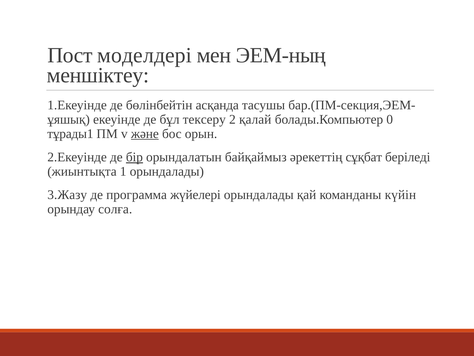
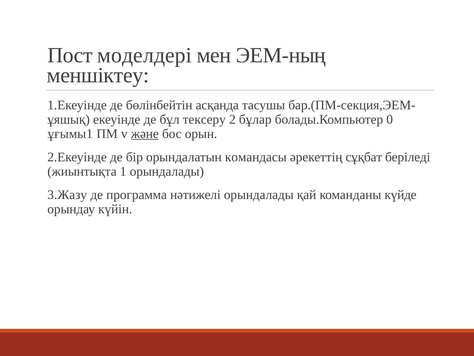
қалай: қалай -> бұлар (255, 119)
тұрады1: тұрады1 -> ұғымы1 (70, 134)
бір underline: present -> none (134, 157)
байқаймыз: байқаймыз -> командасы (256, 157)
жүйелері: жүйелері -> нәтижелі (195, 195)
күйін: күйін -> күйде (401, 195)
солға: солға -> күйін (115, 209)
